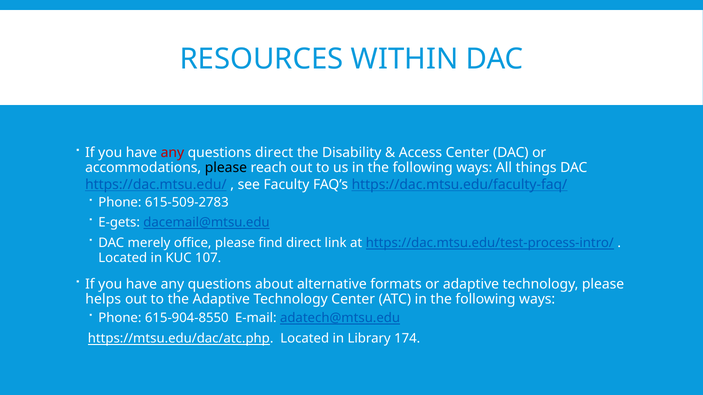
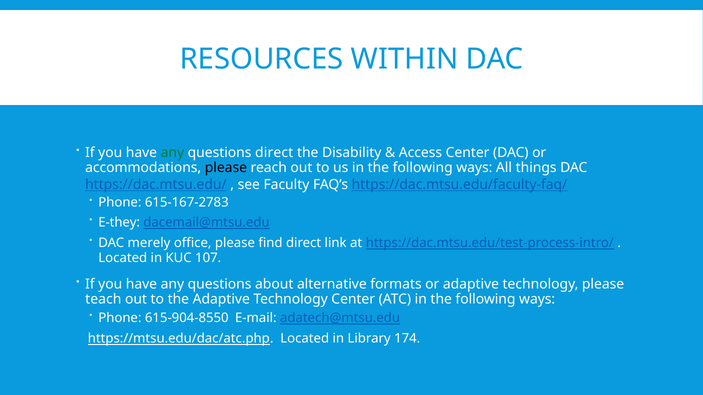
any colour: red -> green (172, 153)
615-509-2783: 615-509-2783 -> 615-167-2783 (187, 203)
E-gets: E-gets -> E-they (119, 223)
helps: helps -> teach (103, 299)
